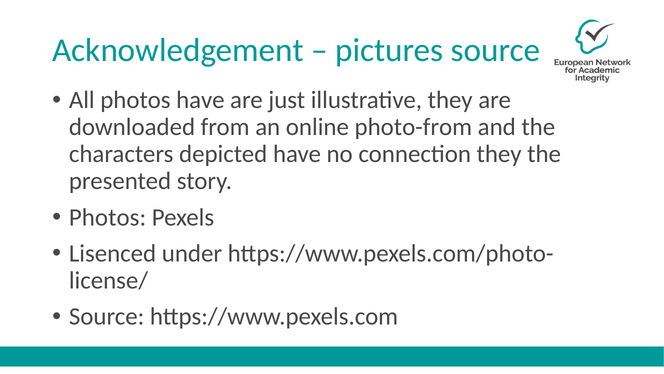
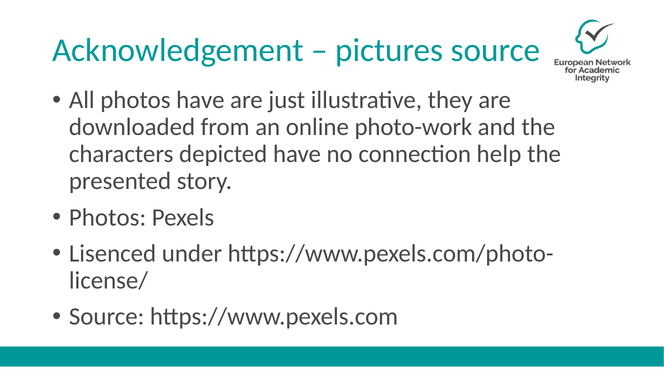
photo-from: photo-from -> photo-work (413, 127)
connection they: they -> help (499, 154)
